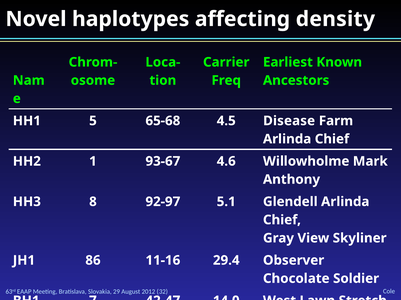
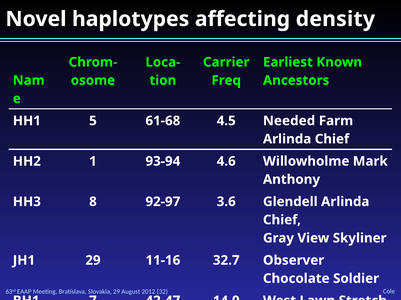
65-68: 65-68 -> 61-68 (163, 121)
Disease: Disease -> Needed (289, 121)
93-67: 93-67 -> 93-94 (163, 162)
5.1: 5.1 -> 3.6 (226, 202)
JH1 86: 86 -> 29 (93, 261)
29.4: 29.4 -> 32.7 (226, 261)
